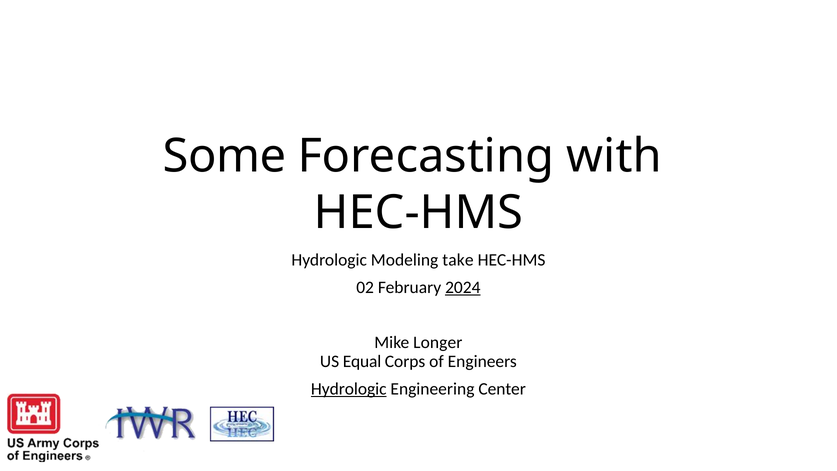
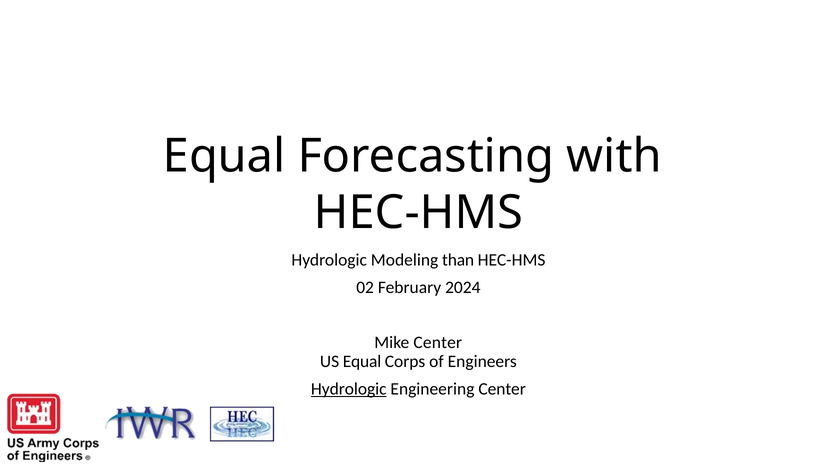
Some: Some -> Equal (224, 156)
take: take -> than (458, 260)
2024 underline: present -> none (463, 287)
Mike Longer: Longer -> Center (438, 342)
